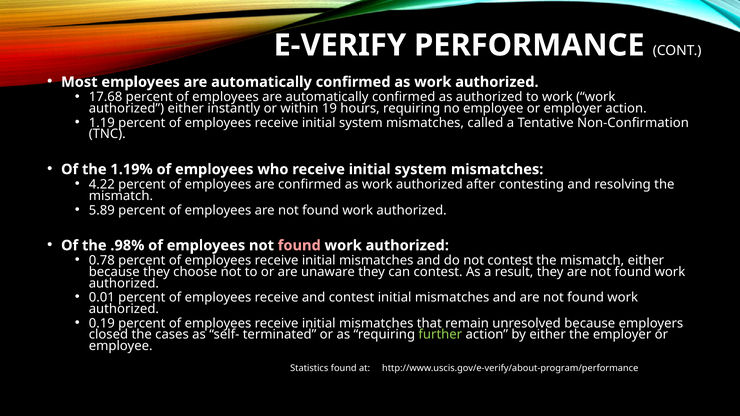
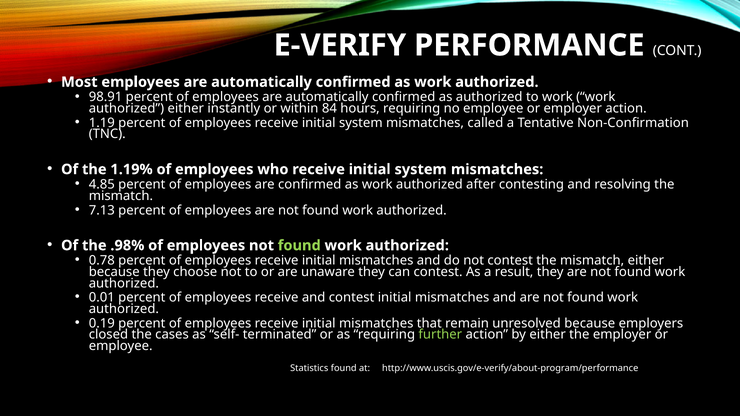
17.68: 17.68 -> 98.91 (106, 97)
19: 19 -> 84 (329, 109)
4.22: 4.22 -> 4.85 (102, 185)
5.89: 5.89 -> 7.13 (102, 210)
found colour: pink -> light green (299, 246)
